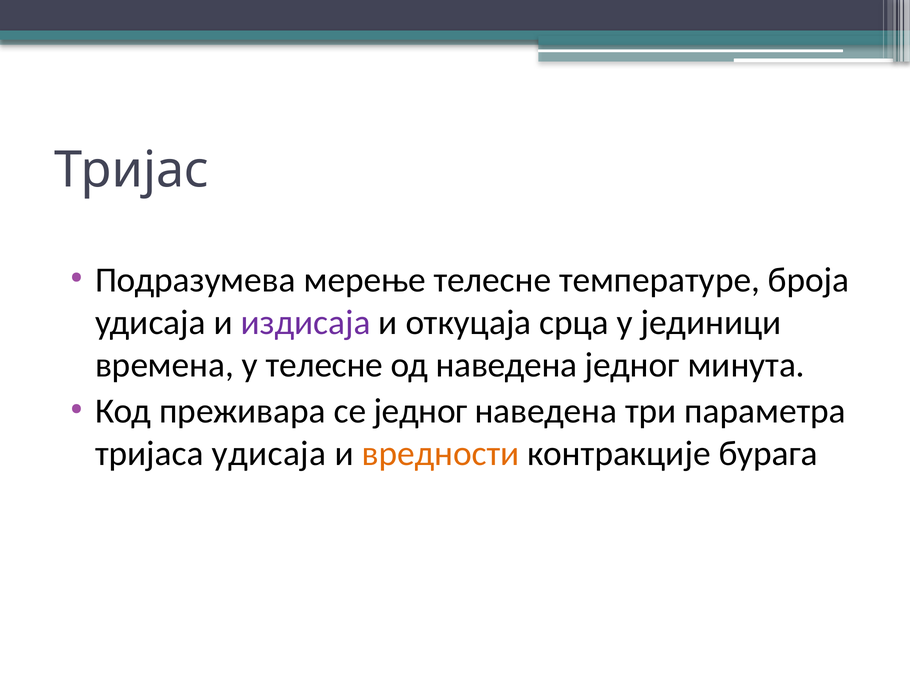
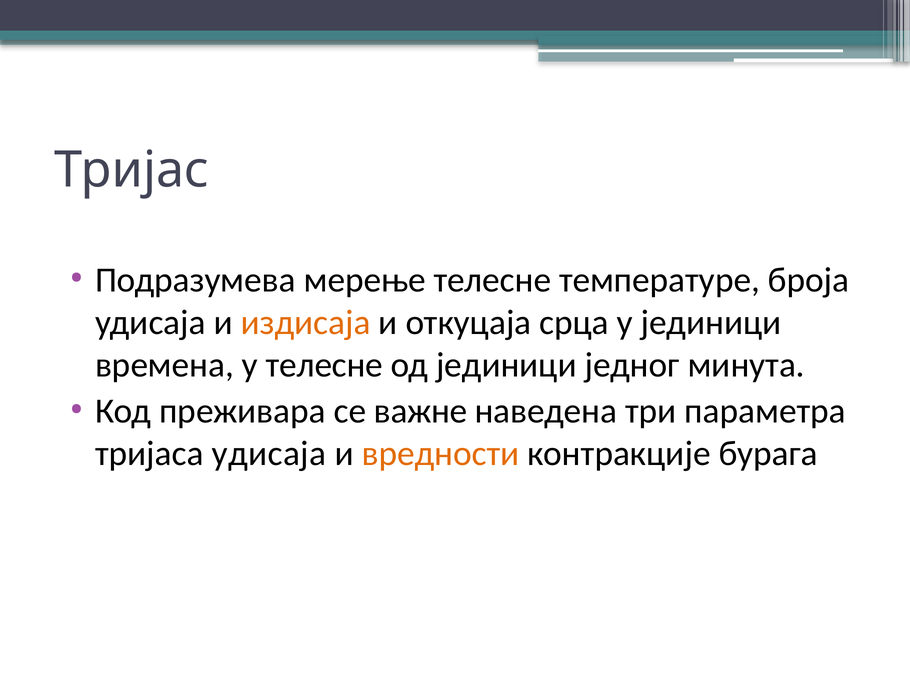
издисаја colour: purple -> orange (306, 323)
од наведена: наведена -> јединици (506, 365)
се једног: једног -> важне (421, 412)
